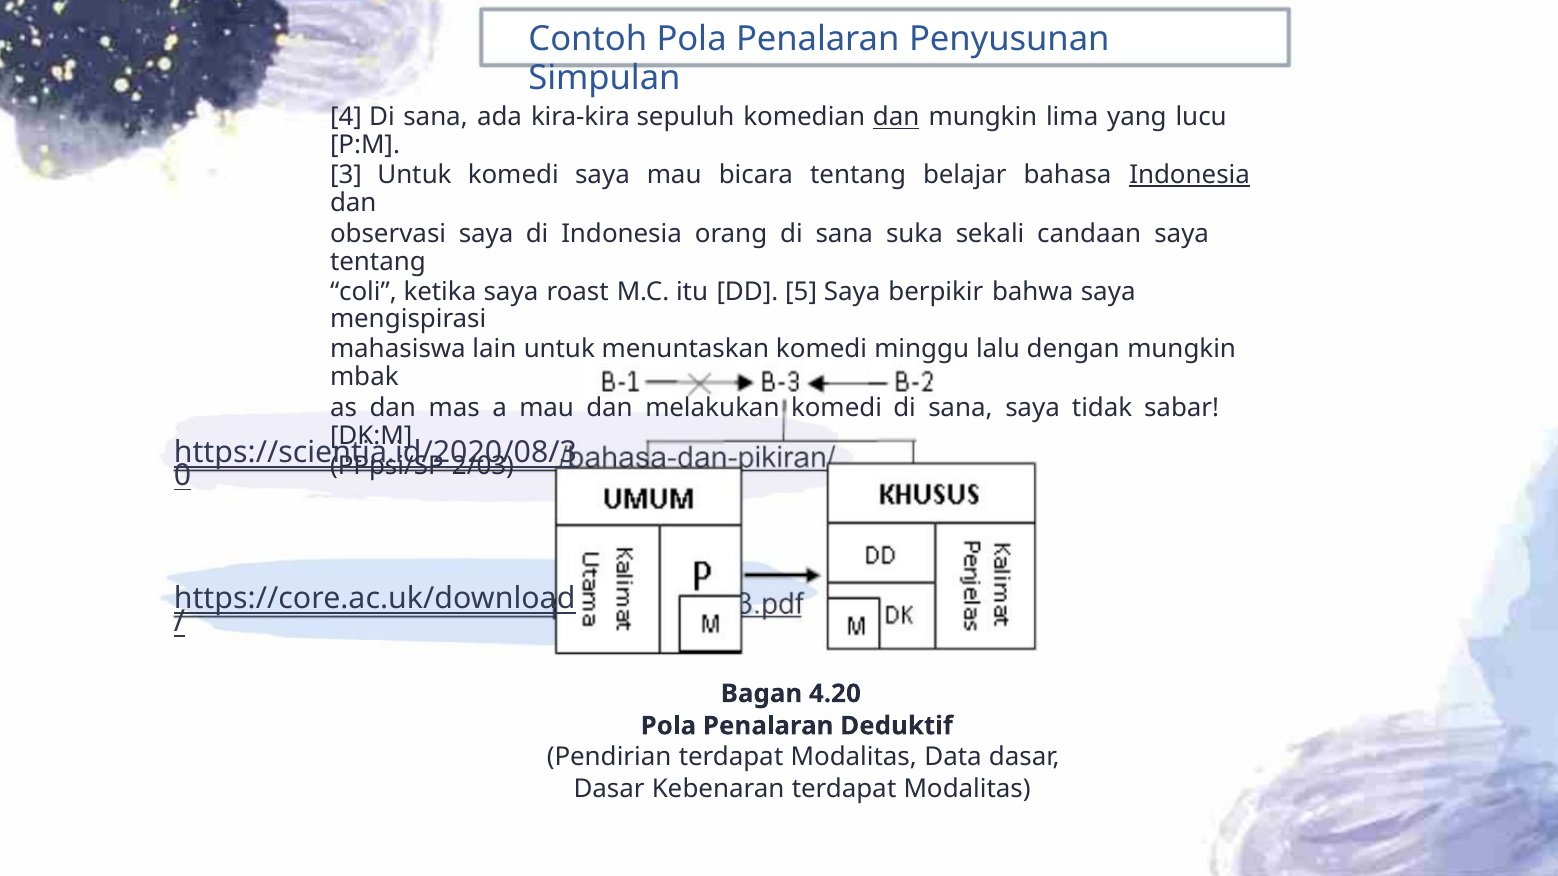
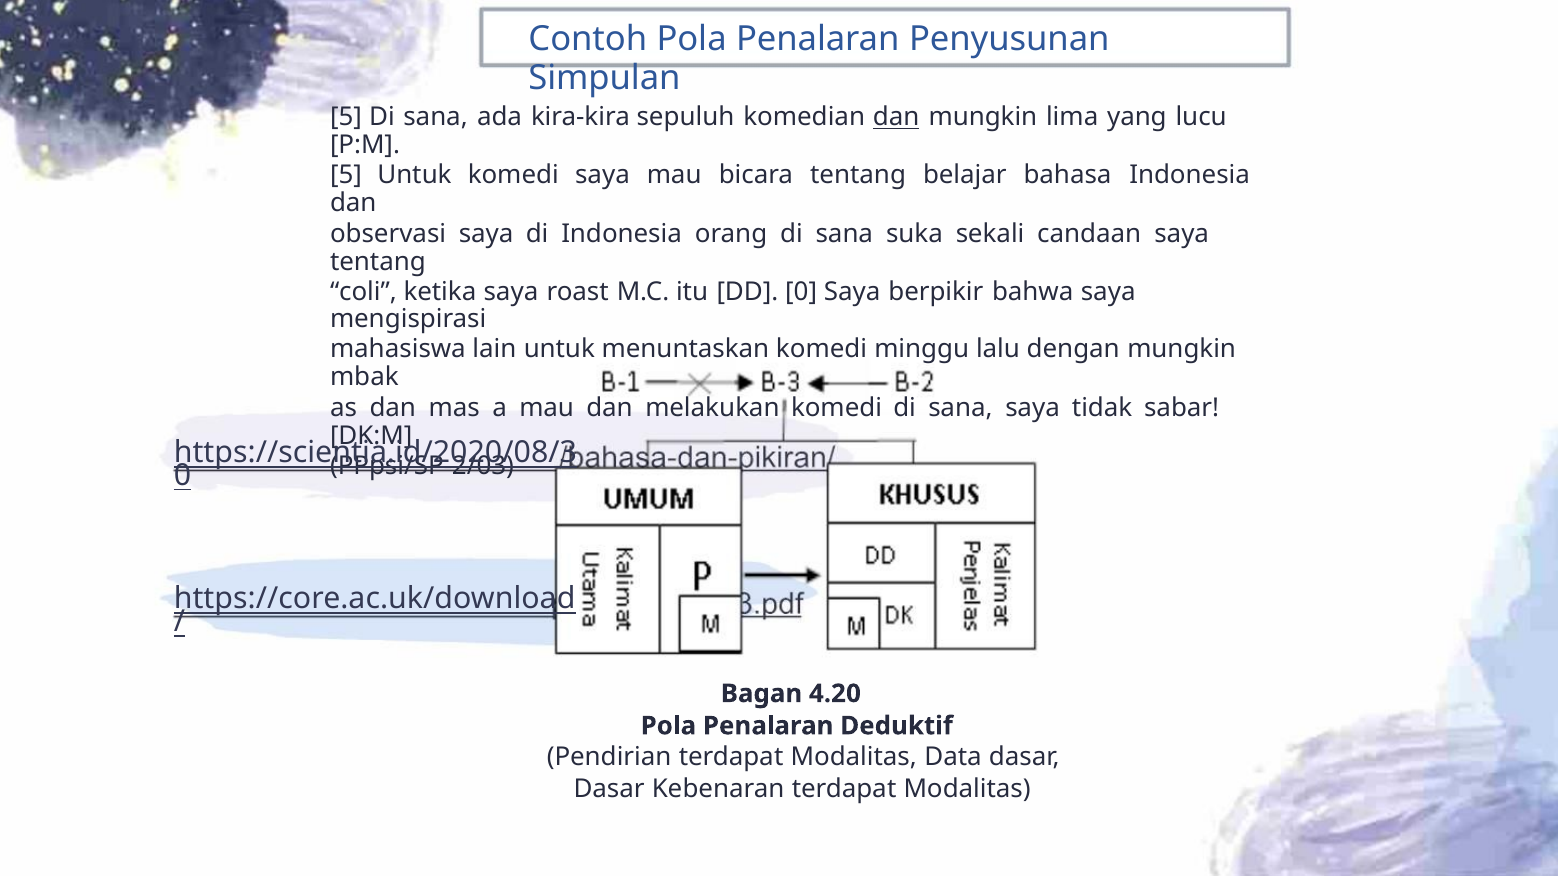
4: 4 -> 5 (346, 117)
3: 3 -> 5 (346, 175)
Indonesia underline: present -> none (1190, 175)
DD 5: 5 -> 0 (801, 292)
